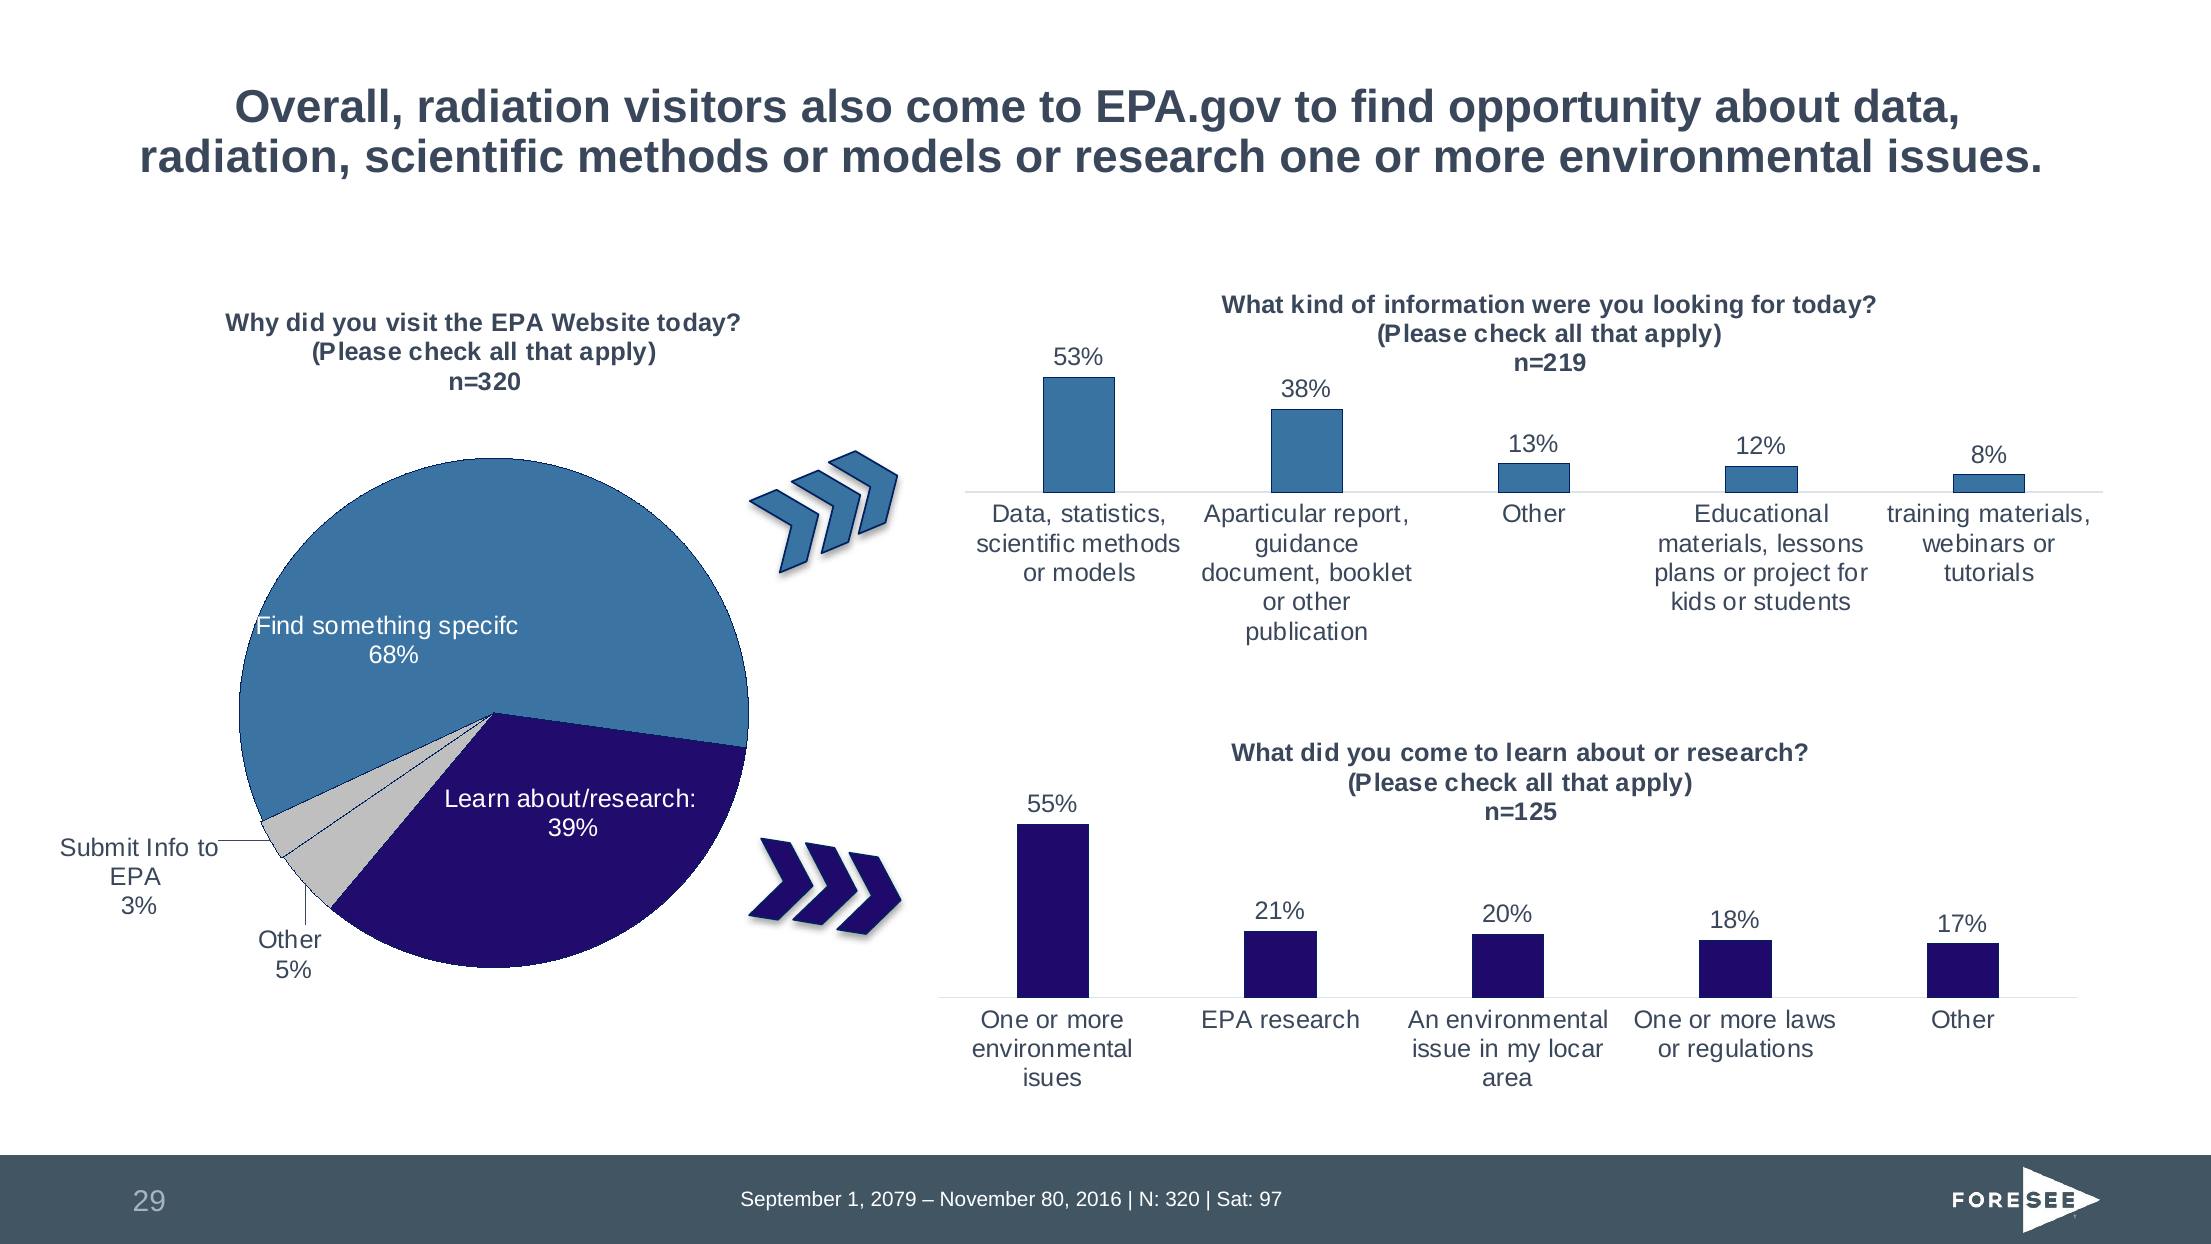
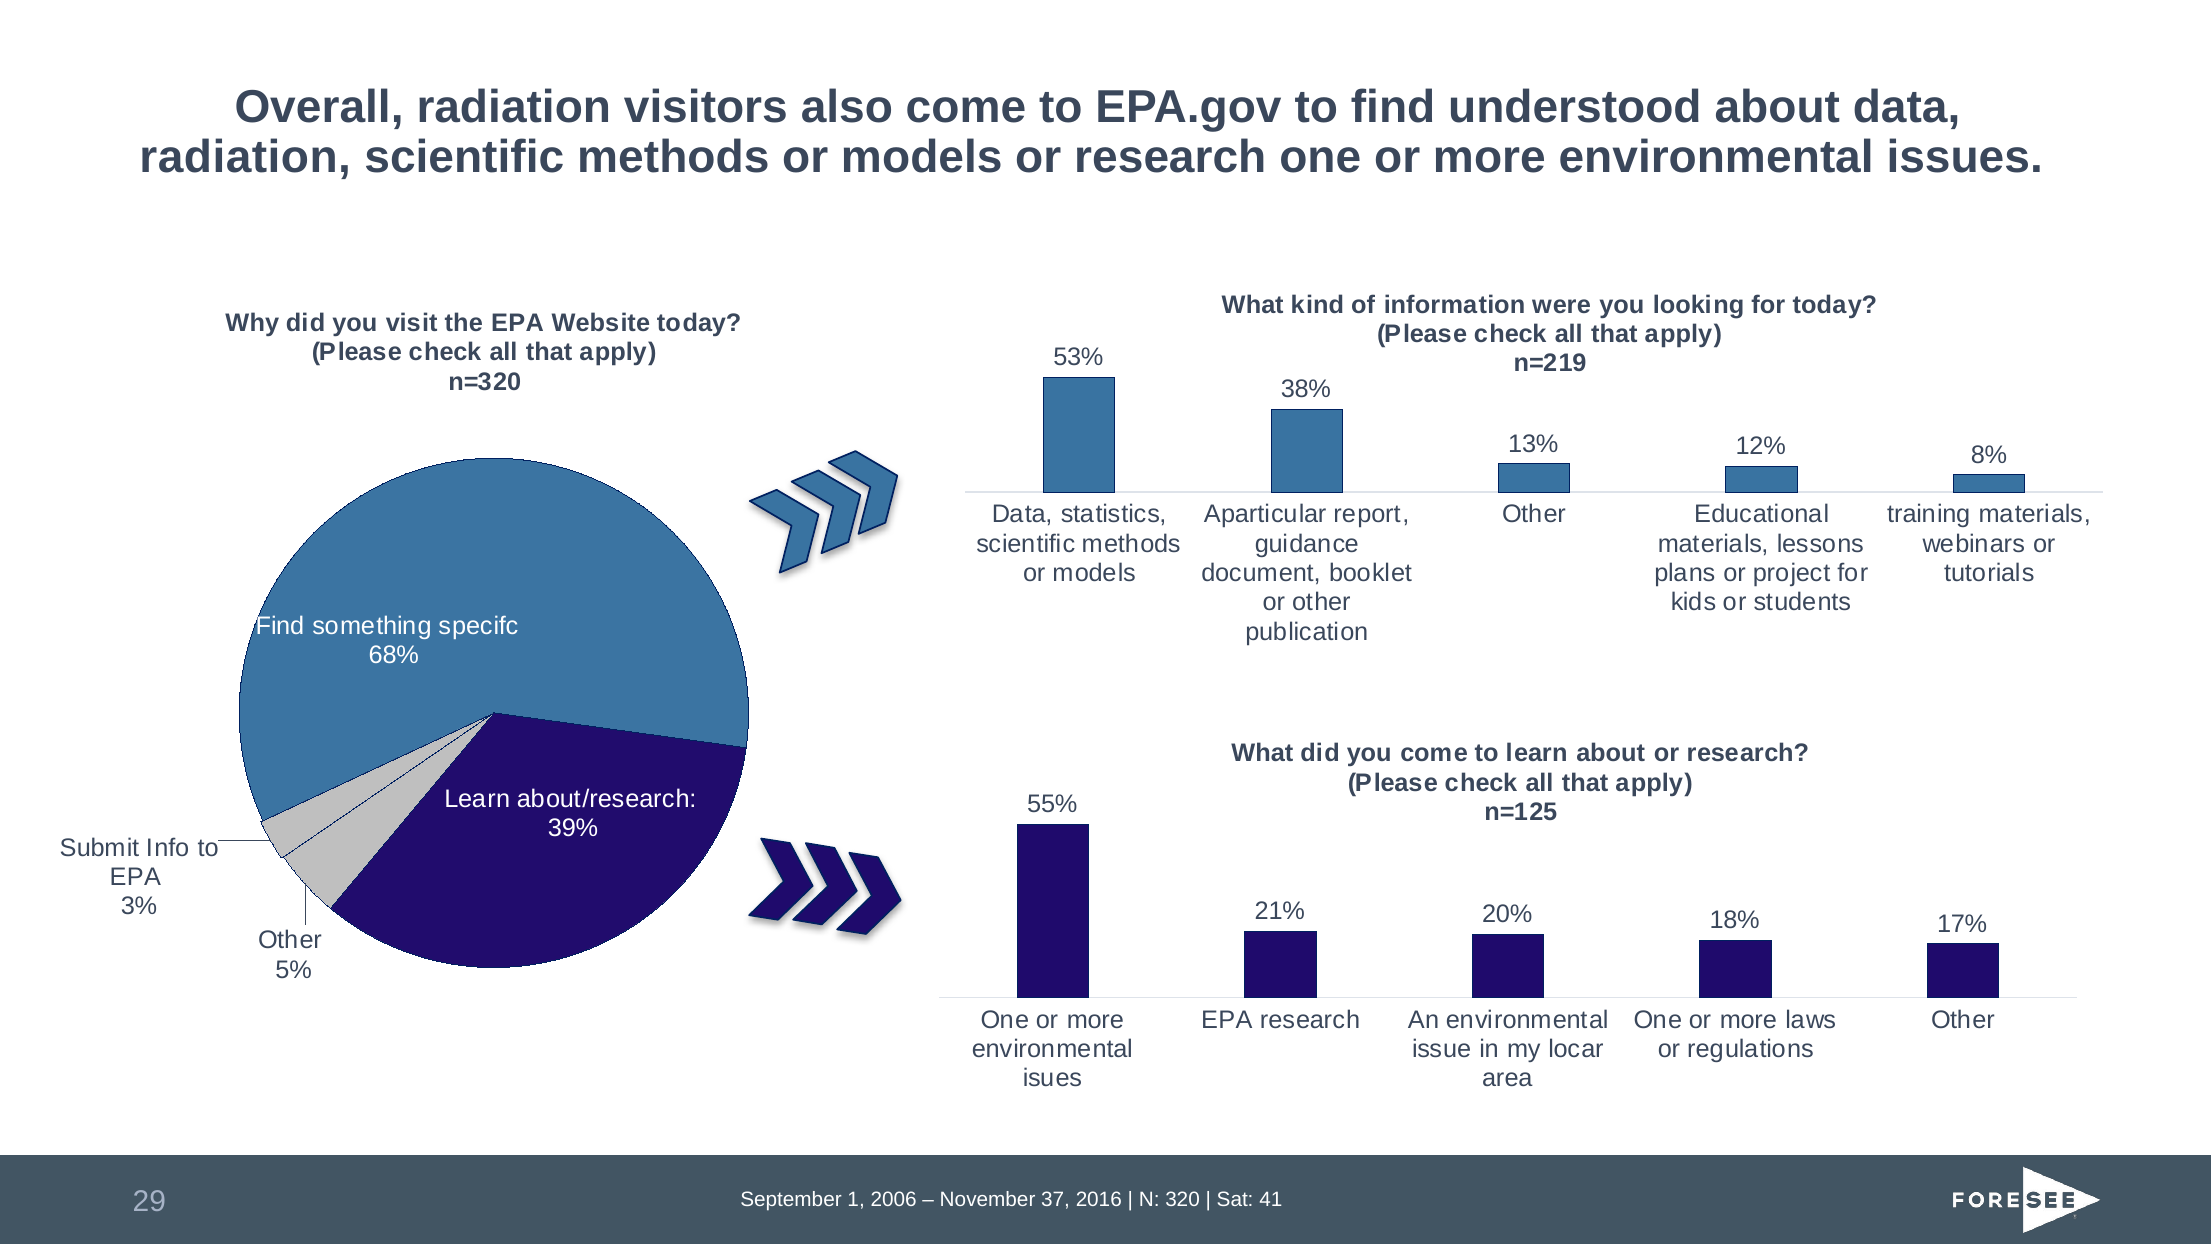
opportunity: opportunity -> understood (1575, 107)
2079: 2079 -> 2006 (894, 1200)
80: 80 -> 37 (1056, 1200)
97: 97 -> 41 (1271, 1200)
